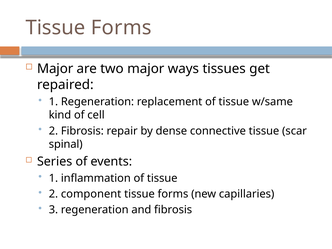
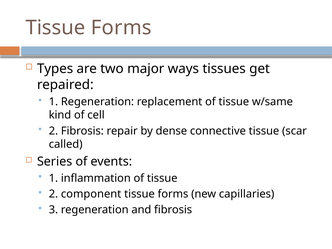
Major: Major -> Types (55, 69)
spinal: spinal -> called (66, 144)
